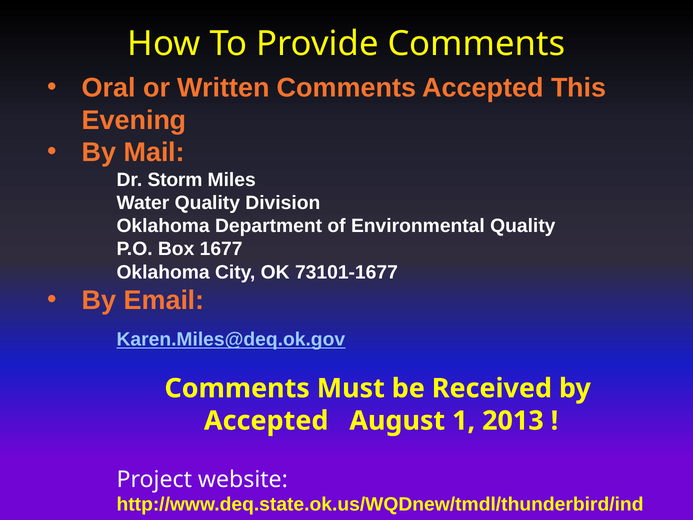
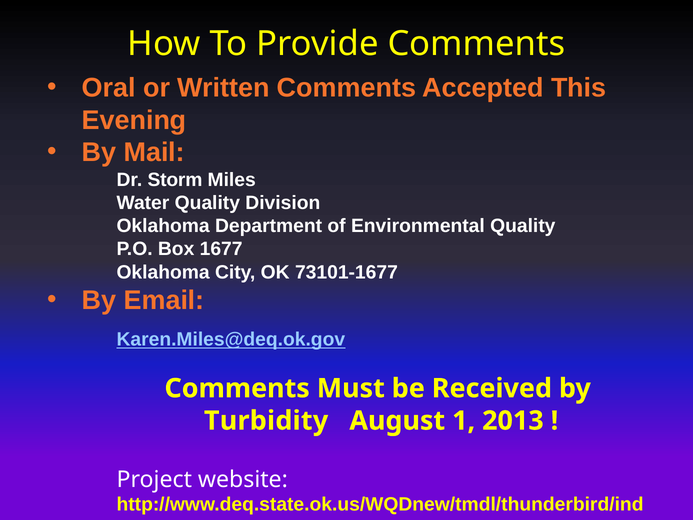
Accepted: Accepted -> Turbidity (266, 421)
